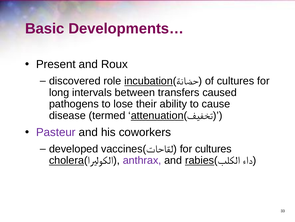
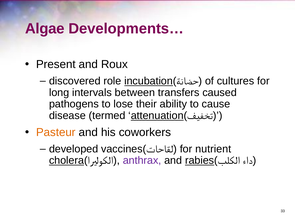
Basic: Basic -> Algae (45, 29)
Pasteur colour: purple -> orange (56, 132)
for cultures: cultures -> nutrient (213, 148)
